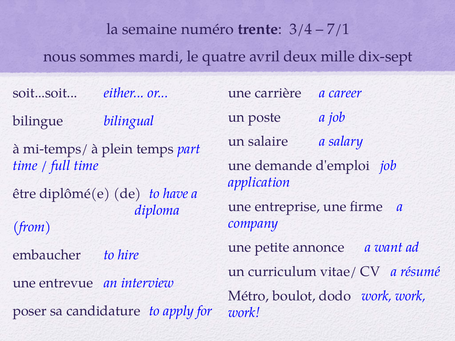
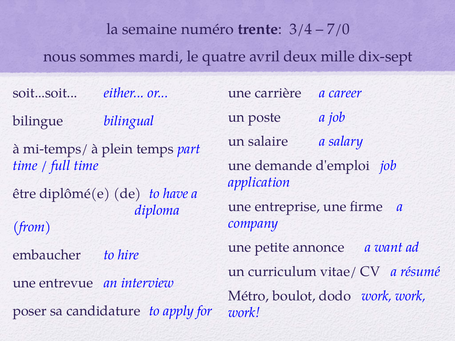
7/1: 7/1 -> 7/0 (338, 29)
